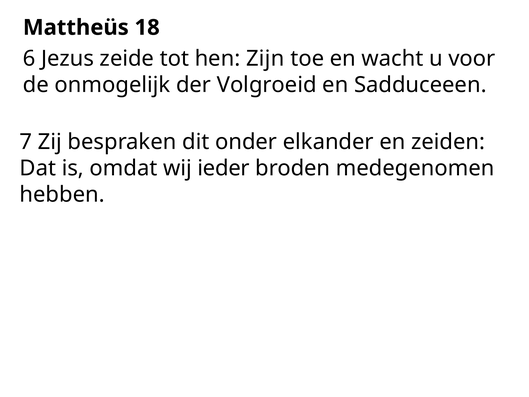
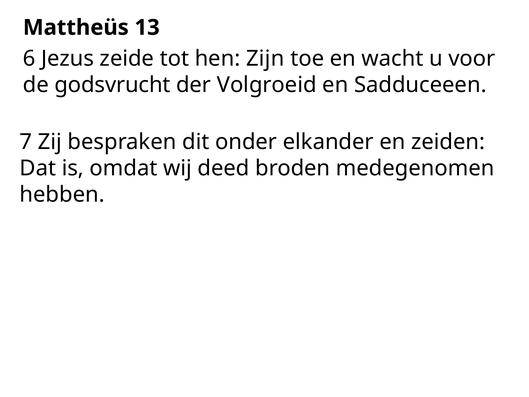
18: 18 -> 13 (147, 28)
onmogelijk: onmogelijk -> godsvrucht (113, 85)
ieder: ieder -> deed (223, 168)
